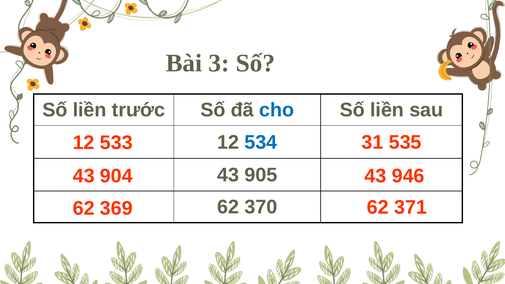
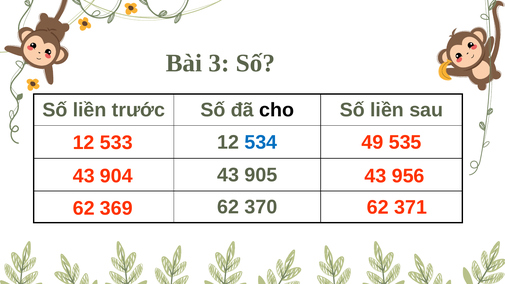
cho colour: blue -> black (277, 110)
31: 31 -> 49 (372, 142)
946: 946 -> 956 (408, 176)
